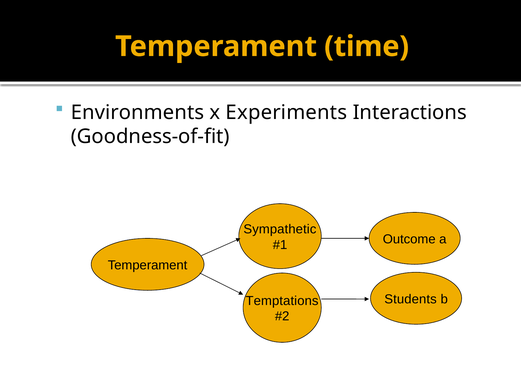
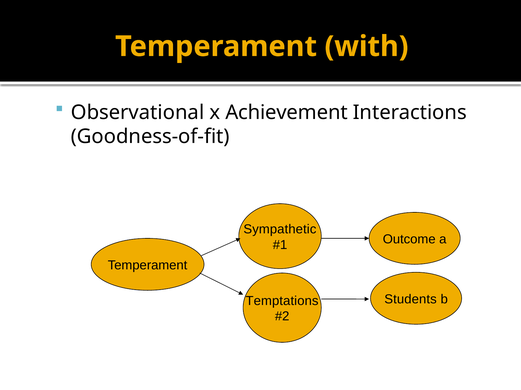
time: time -> with (367, 47)
Environments: Environments -> Observational (138, 113)
Experiments: Experiments -> Achievement (287, 113)
